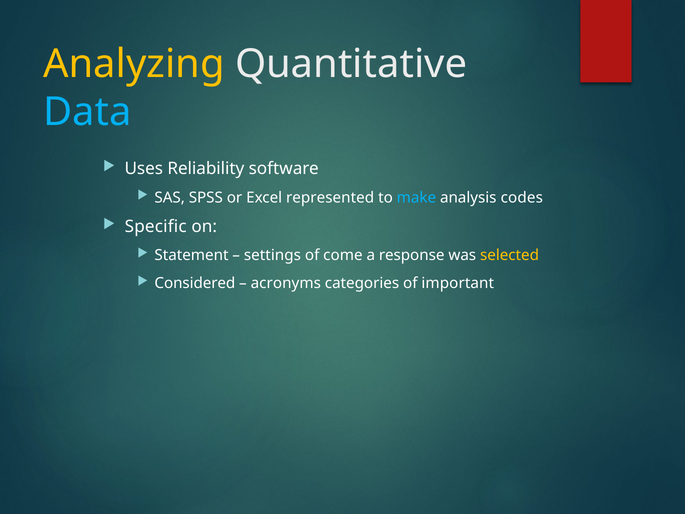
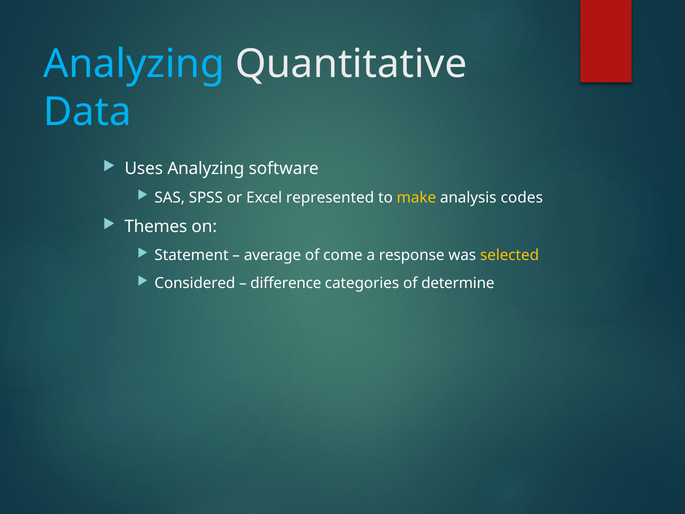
Analyzing colour: yellow -> light blue (134, 64)
Uses Reliability: Reliability -> Analyzing (206, 169)
make colour: light blue -> yellow (416, 197)
Specific: Specific -> Themes (156, 227)
settings: settings -> average (272, 255)
acronyms: acronyms -> difference (286, 283)
important: important -> determine (458, 283)
